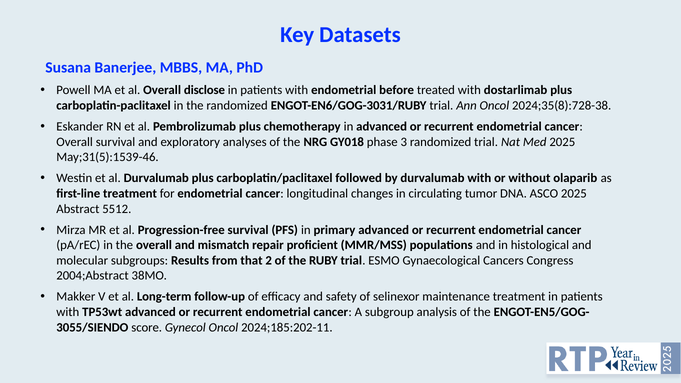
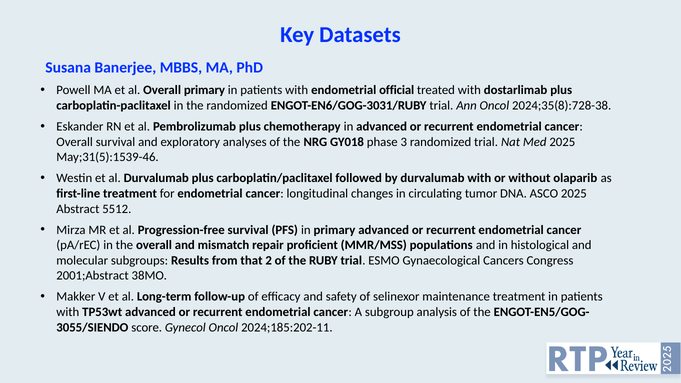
Overall disclose: disclose -> primary (204, 90)
before: before -> official (397, 90)
2004;Abstract: 2004;Abstract -> 2001;Abstract (93, 276)
